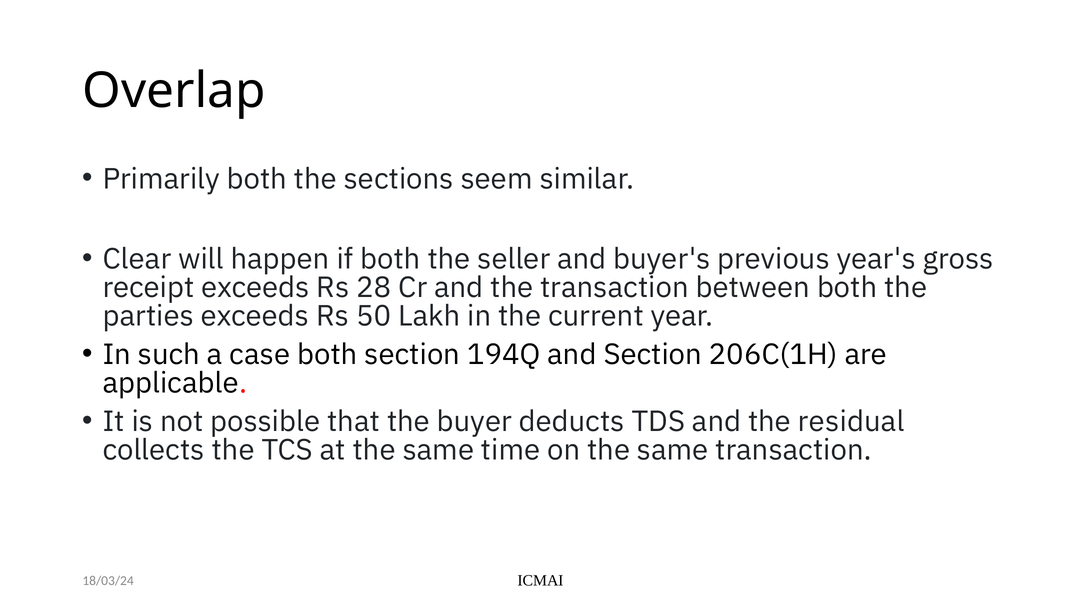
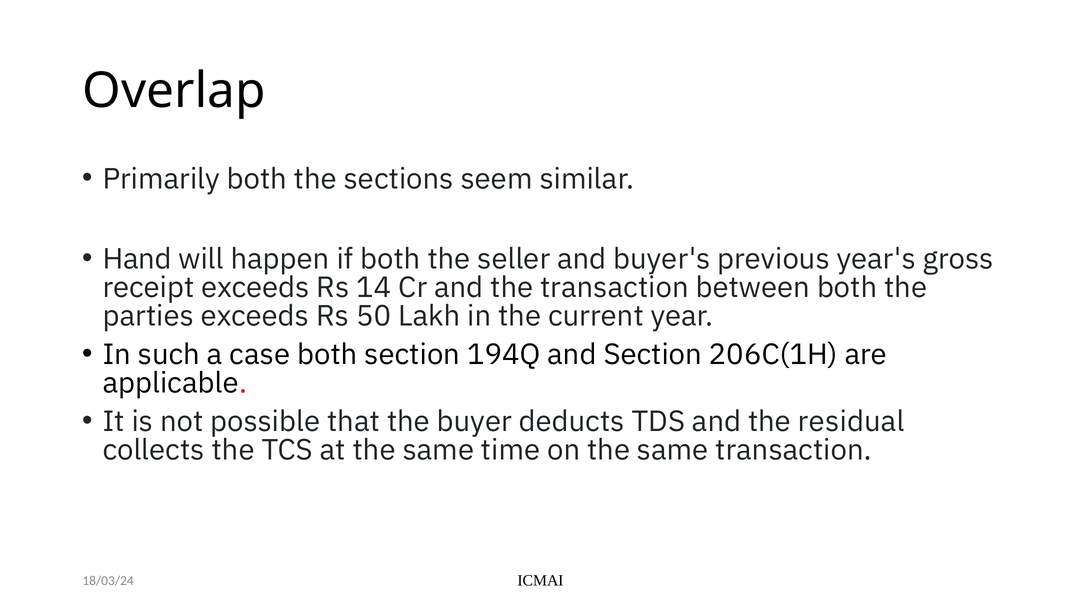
Clear: Clear -> Hand (137, 259)
28: 28 -> 14 (374, 288)
